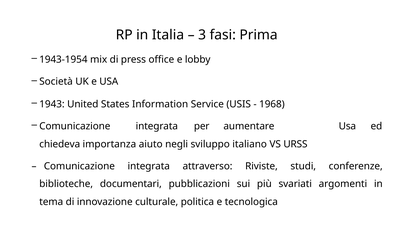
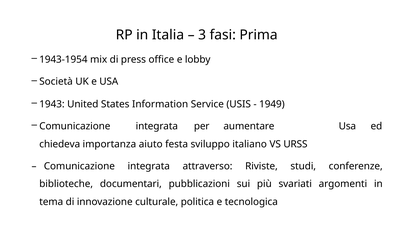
1968: 1968 -> 1949 (272, 104)
negli: negli -> festa (177, 144)
